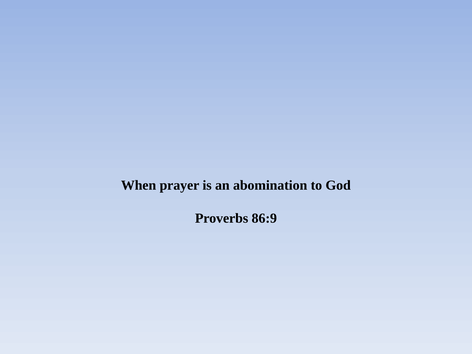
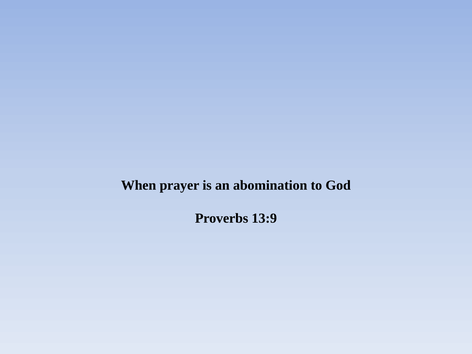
86:9: 86:9 -> 13:9 (264, 218)
